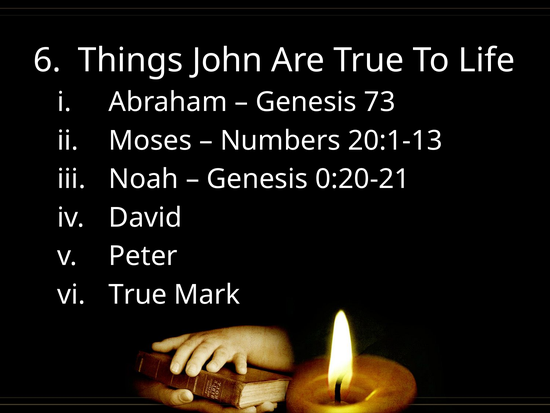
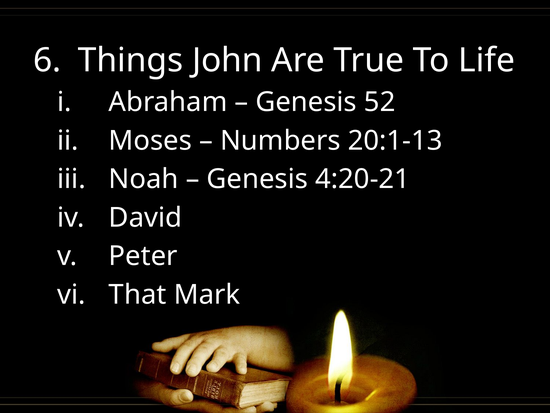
73: 73 -> 52 (380, 102)
0:20-21: 0:20-21 -> 4:20-21 (363, 179)
True: True -> That (138, 294)
